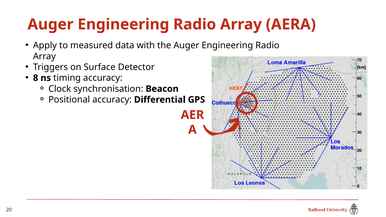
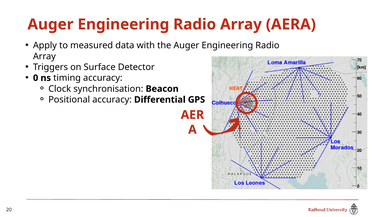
8: 8 -> 0 (36, 78)
